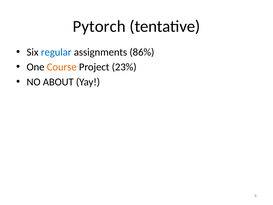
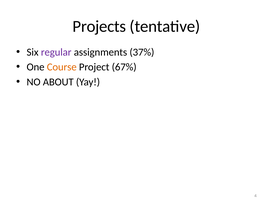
Pytorch: Pytorch -> Projects (99, 26)
regular colour: blue -> purple (56, 52)
86%: 86% -> 37% (142, 52)
23%: 23% -> 67% (124, 67)
